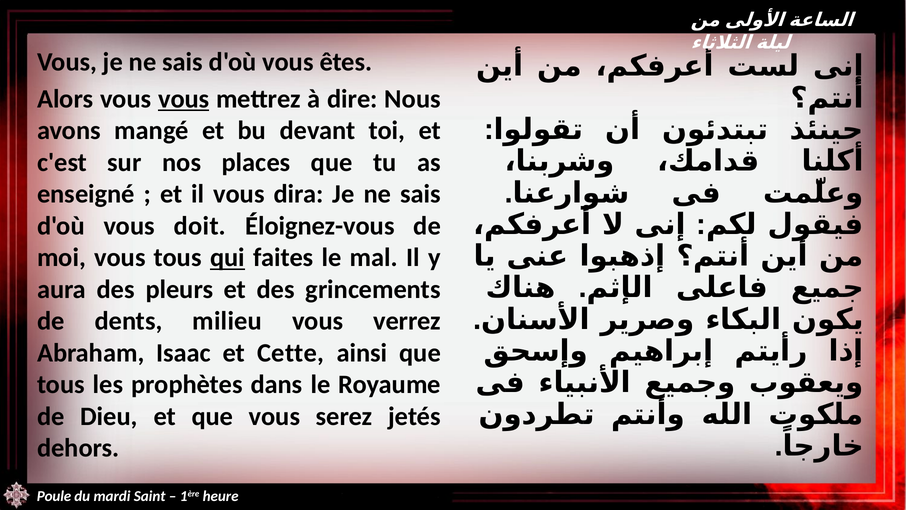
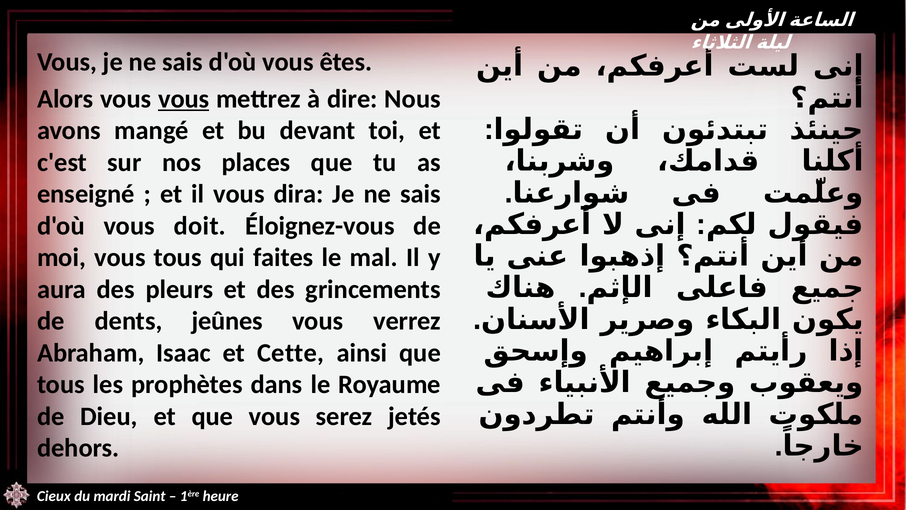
qui underline: present -> none (227, 258)
milieu: milieu -> jeûnes (227, 321)
Poule: Poule -> Cieux (54, 496)
